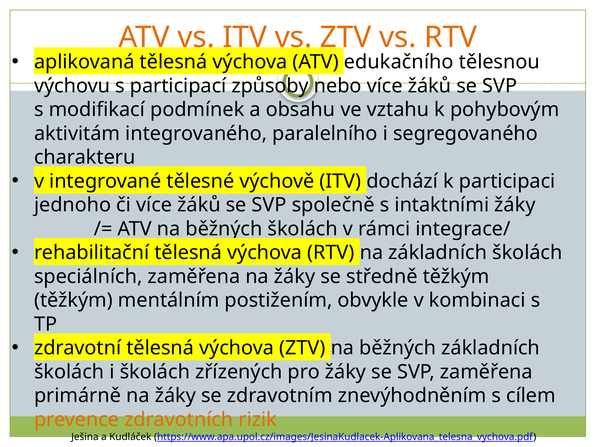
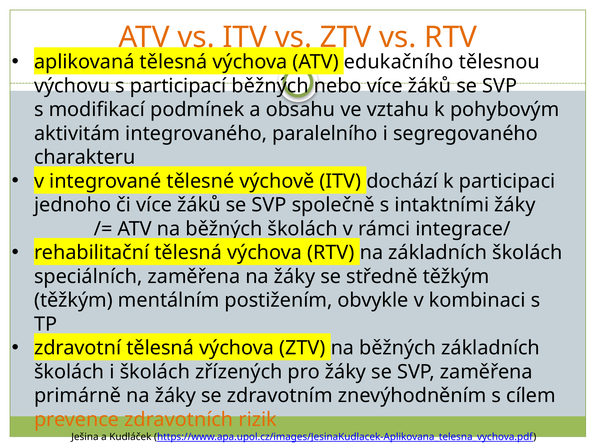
participací způsoby: způsoby -> běžných (270, 86)
